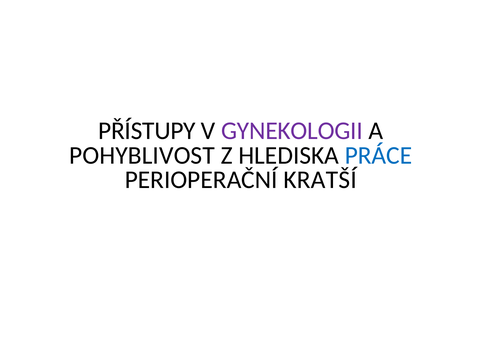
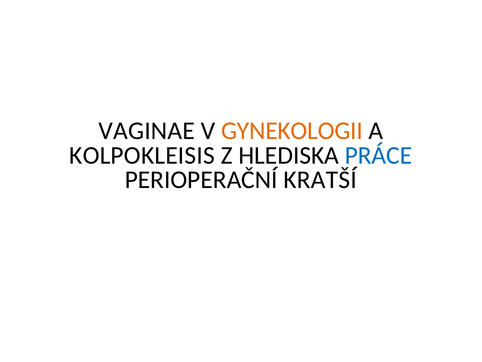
PŘÍSTUPY: PŘÍSTUPY -> VAGINAE (147, 131)
GYNEKOLOGII colour: purple -> orange (292, 131)
POHYBLIVOST: POHYBLIVOST -> KOLPOKLEISIS (142, 155)
